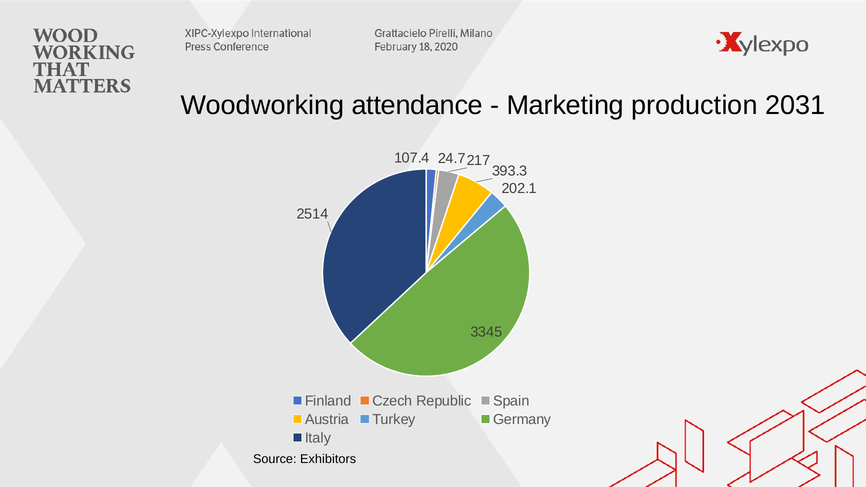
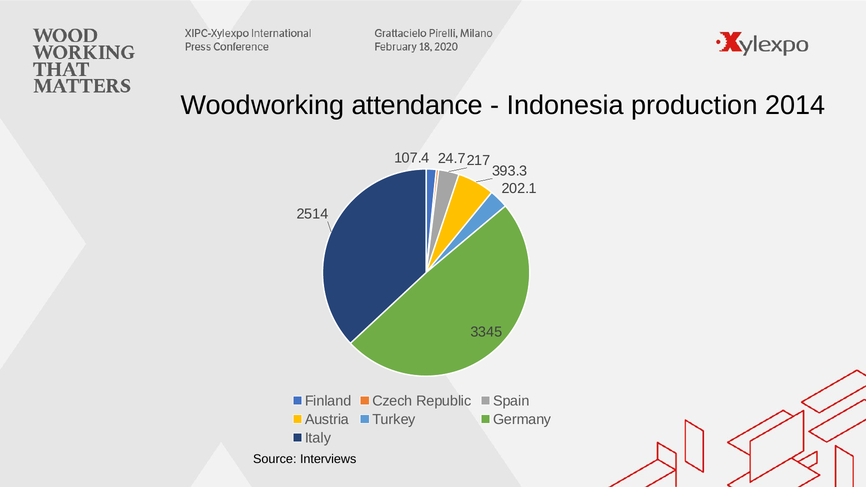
Marketing: Marketing -> Indonesia (565, 106)
2031: 2031 -> 2014 (795, 106)
Exhibitors: Exhibitors -> Interviews (328, 459)
